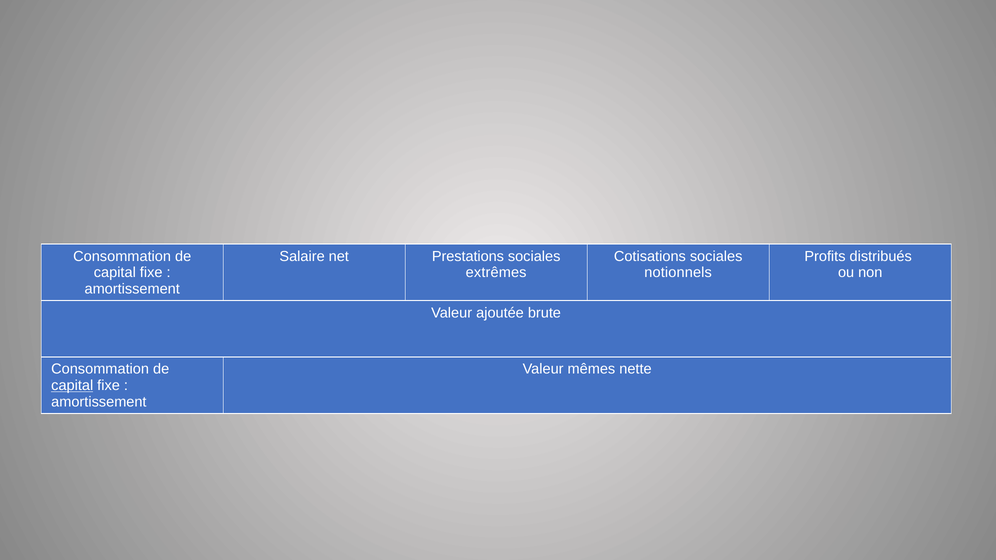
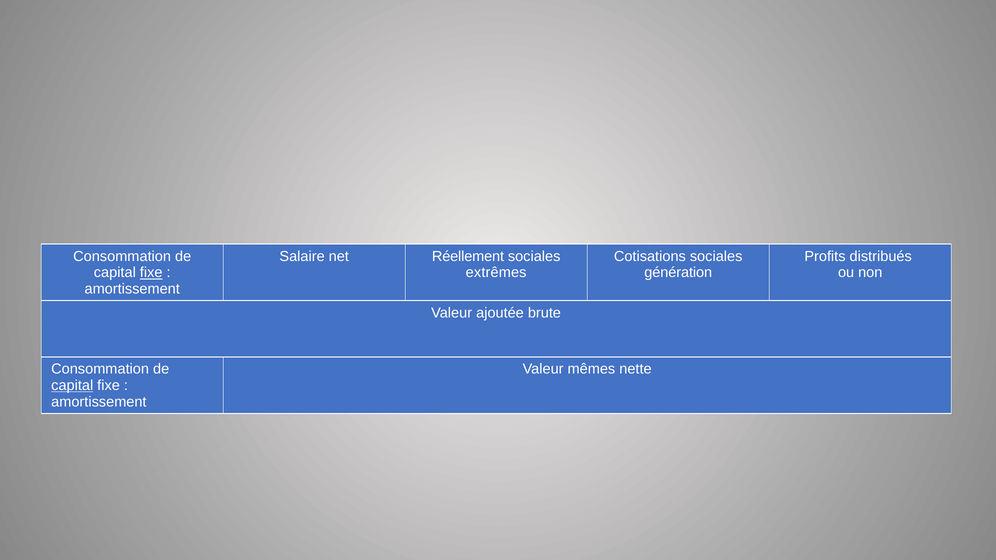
Prestations: Prestations -> Réellement (468, 256)
fixe underline: none -> present (151, 273)
notionnels: notionnels -> génération (678, 273)
